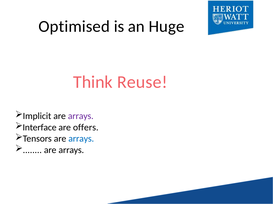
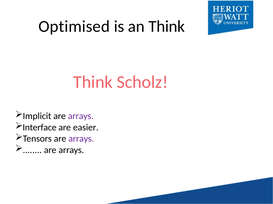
an Huge: Huge -> Think (167, 26)
Reuse: Reuse -> Scholz (142, 82)
offers: offers -> easier (86, 128)
arrays colour: blue -> purple (81, 139)
